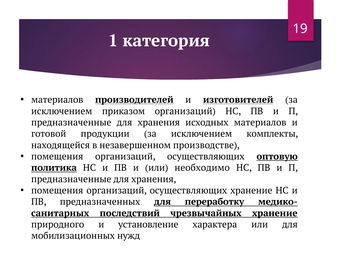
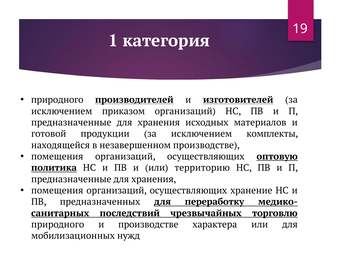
материалов: материалов -> природного (57, 100)
необходимо: необходимо -> территорию (202, 168)
чрезвычайных хранение: хранение -> торговлю (275, 213)
и установление: установление -> производстве (148, 225)
